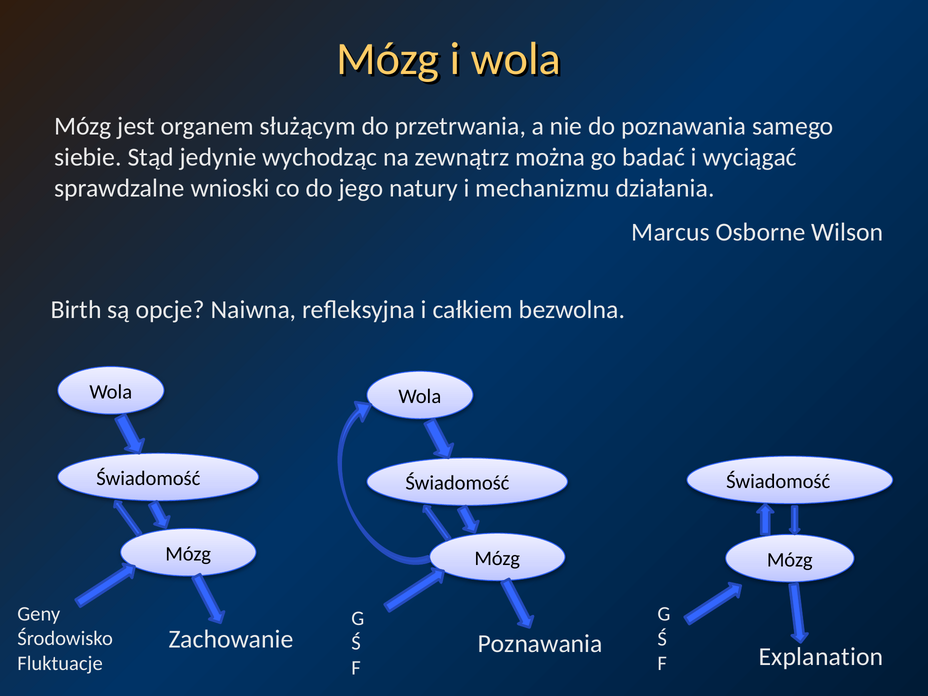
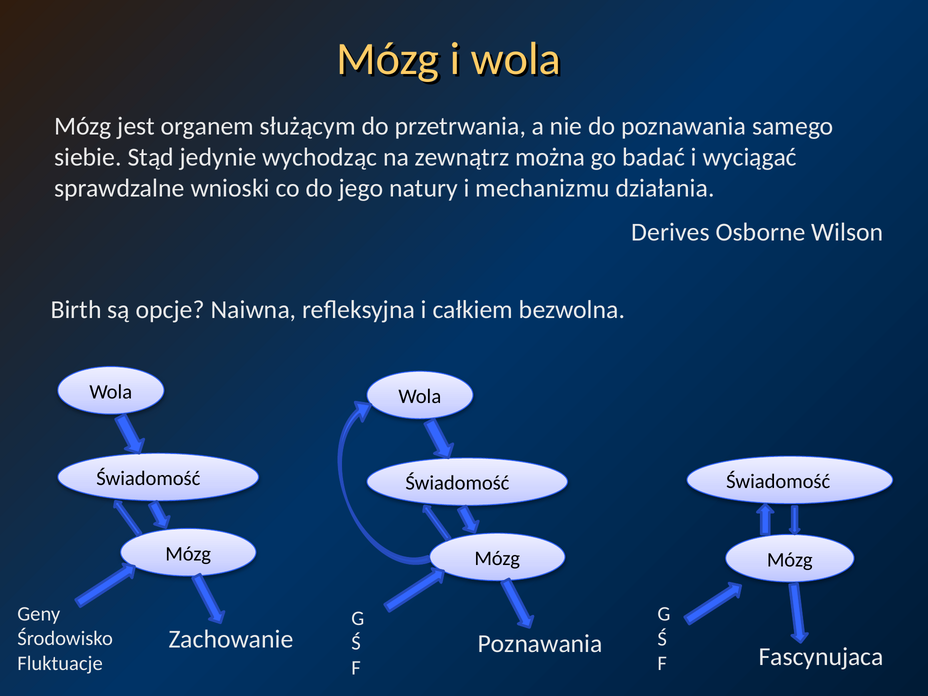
Marcus: Marcus -> Derives (671, 232)
Explanation: Explanation -> Fascynujaca (821, 657)
